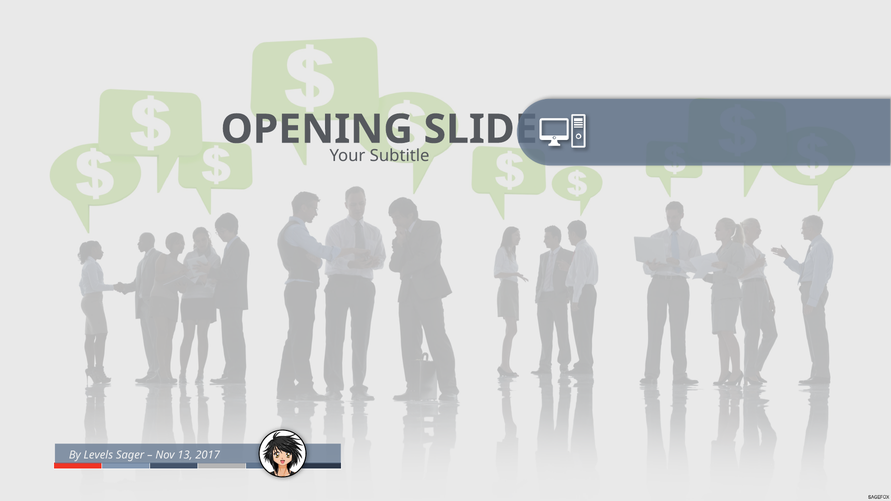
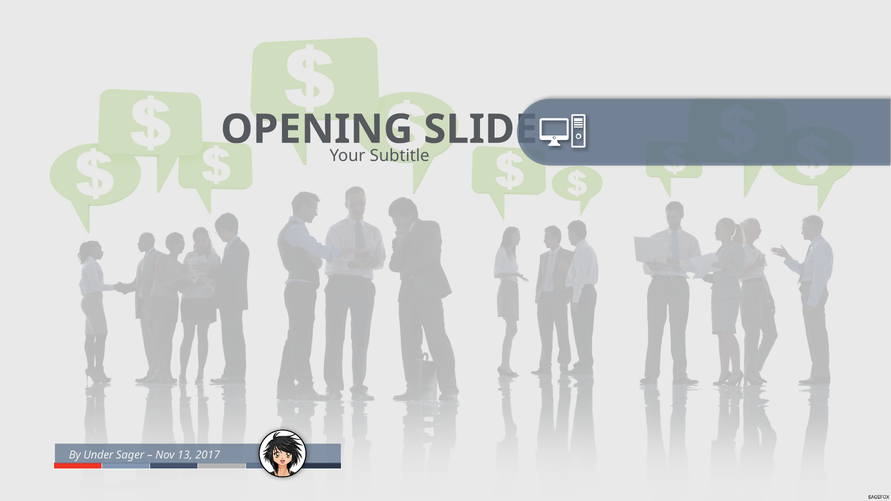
Levels: Levels -> Under (98, 455)
